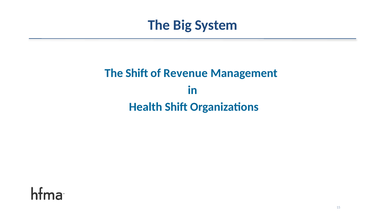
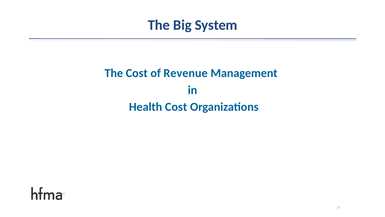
The Shift: Shift -> Cost (137, 73)
Health Shift: Shift -> Cost (176, 107)
